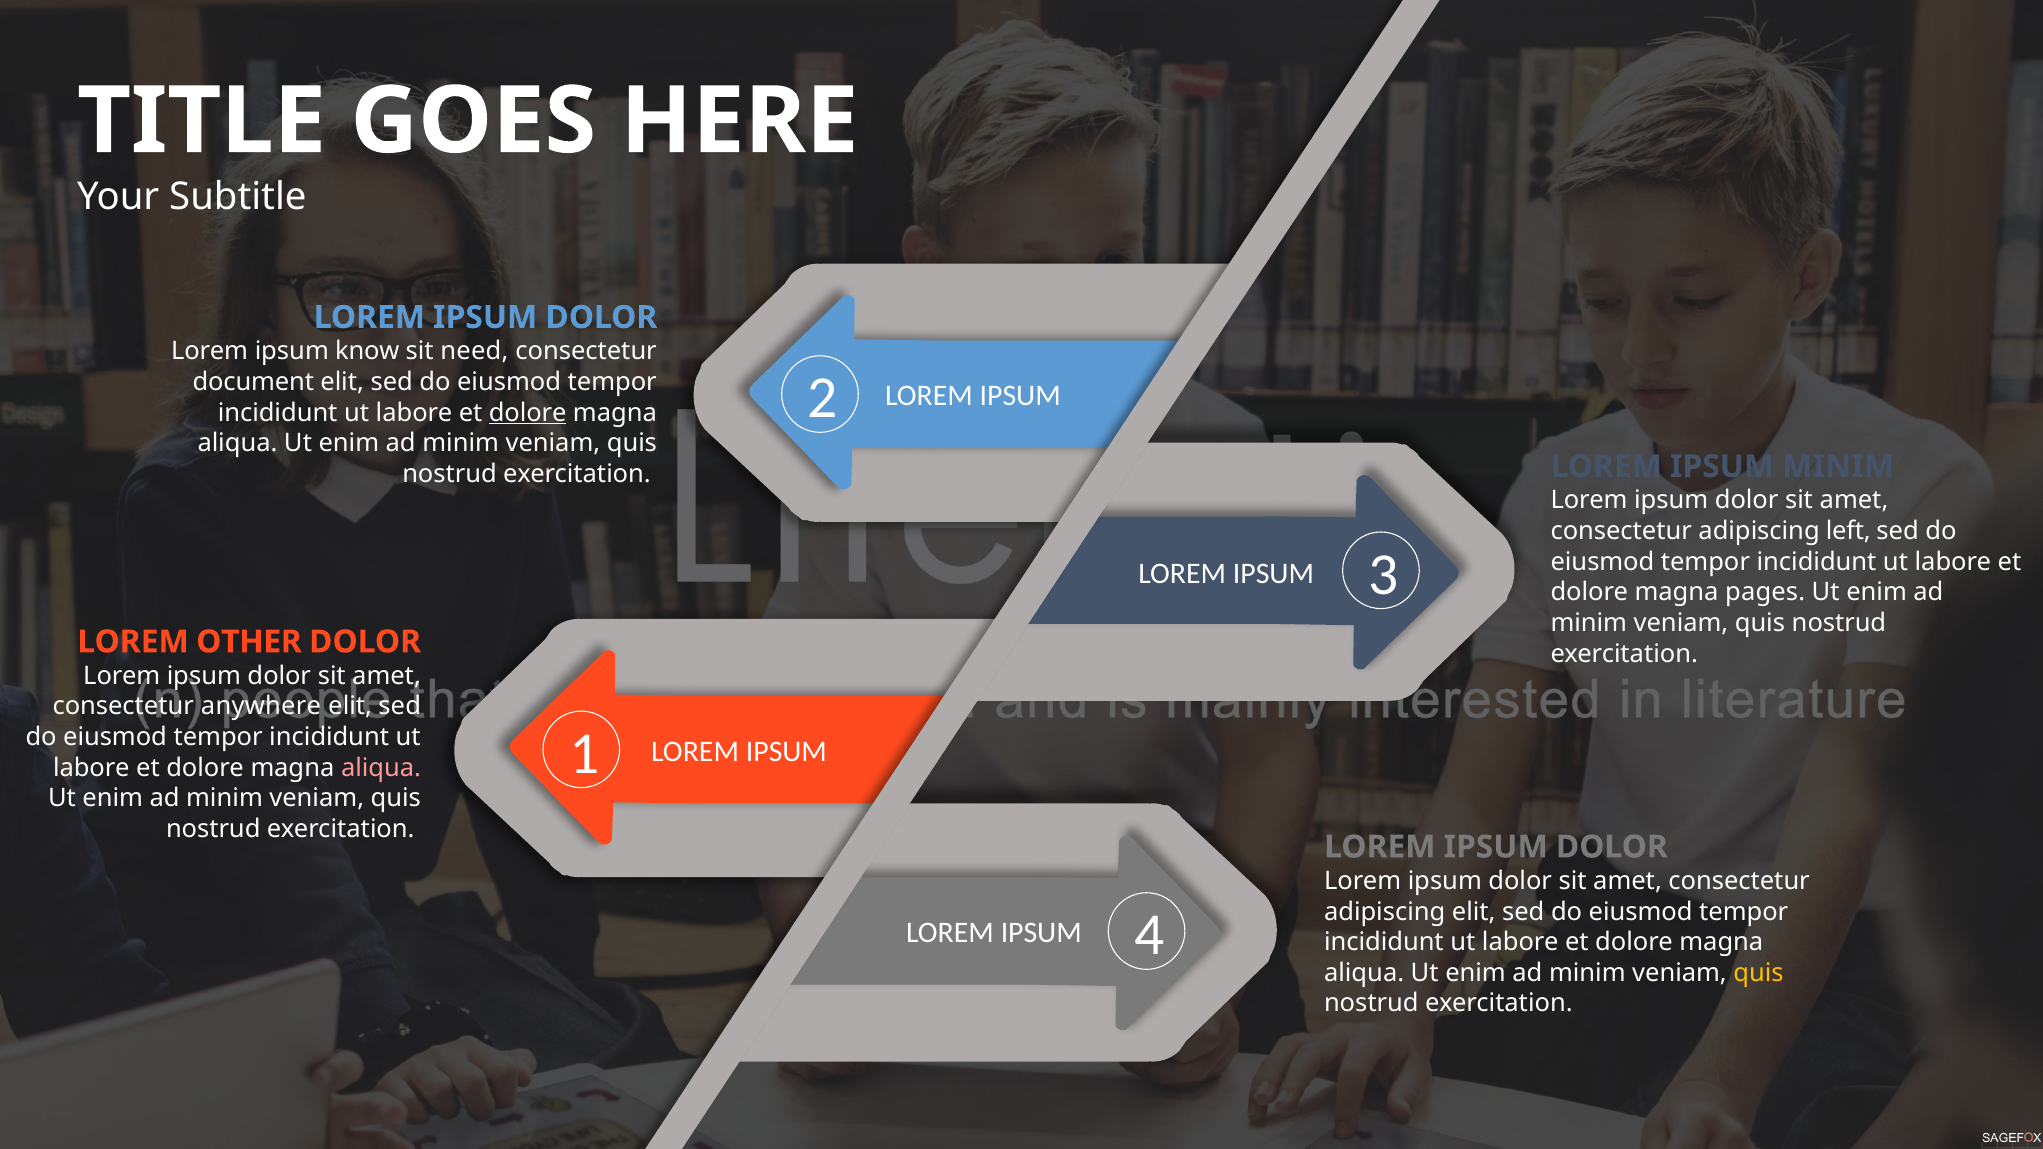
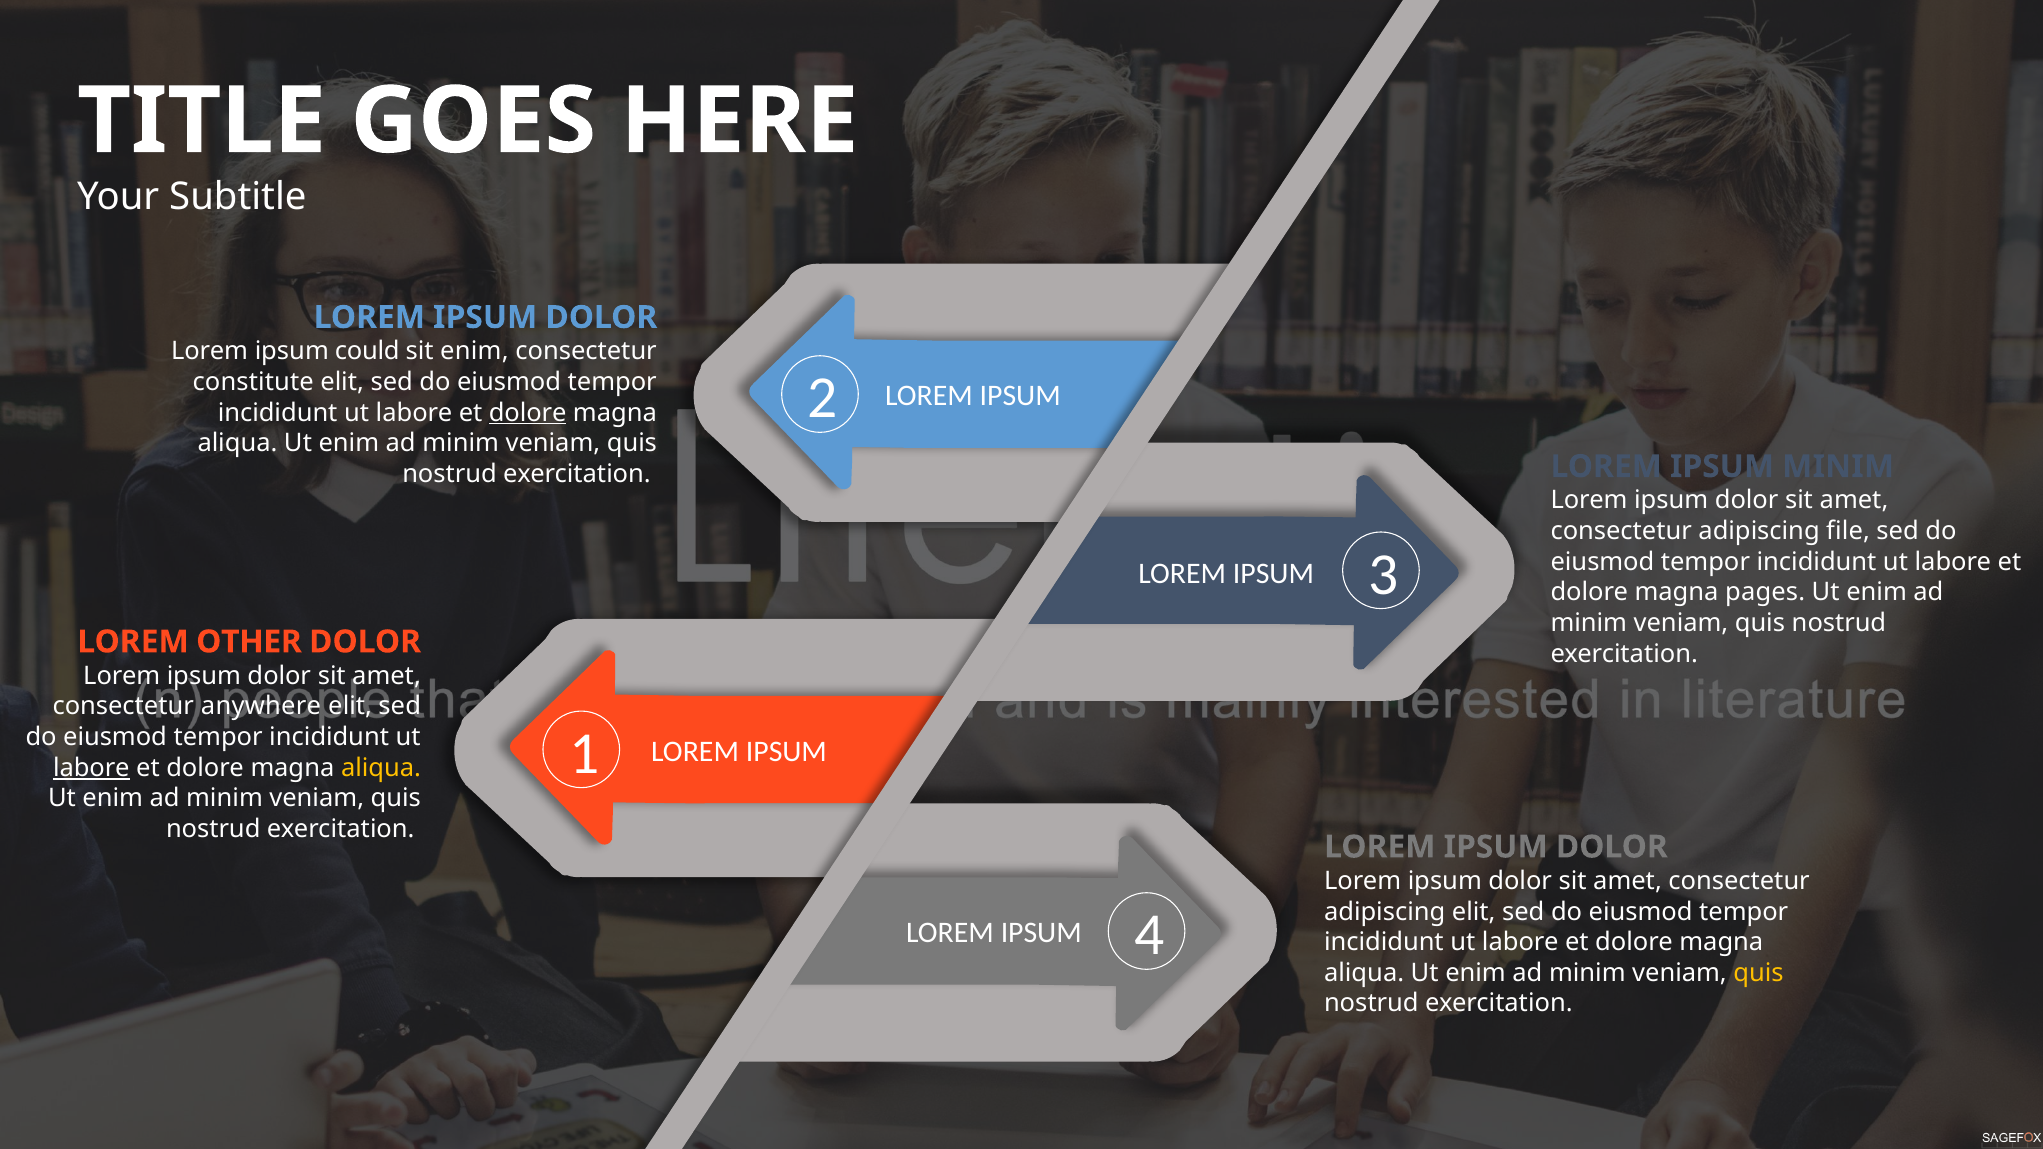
know: know -> could (367, 352)
sit need: need -> enim (474, 352)
document: document -> constitute (253, 382)
left: left -> file (1848, 531)
labore underline: none -> present (91, 768)
aliqua colour: pink -> yellow (381, 768)
